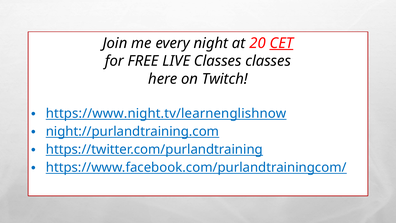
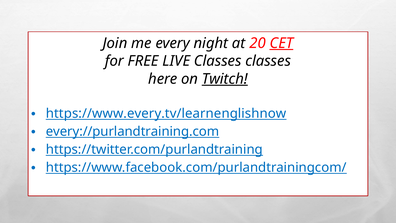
Twitch underline: none -> present (225, 79)
https://www.night.tv/learnenglishnow: https://www.night.tv/learnenglishnow -> https://www.every.tv/learnenglishnow (166, 113)
night://purlandtraining.com: night://purlandtraining.com -> every://purlandtraining.com (132, 131)
